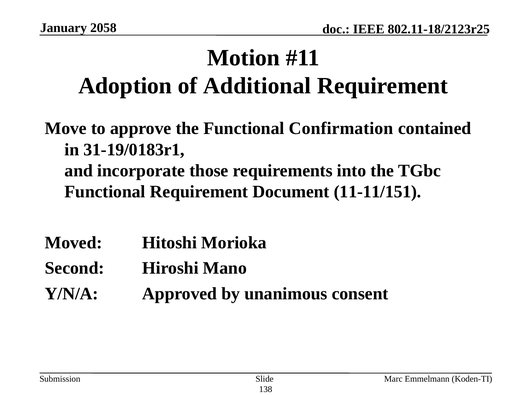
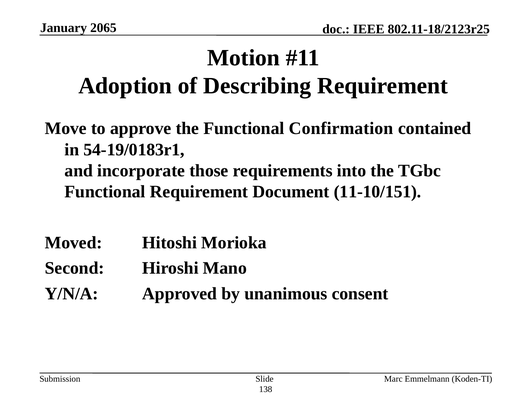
2058: 2058 -> 2065 (103, 28)
Additional: Additional -> Describing (257, 86)
31-19/0183r1: 31-19/0183r1 -> 54-19/0183r1 (134, 150)
11-11/151: 11-11/151 -> 11-10/151 (378, 192)
